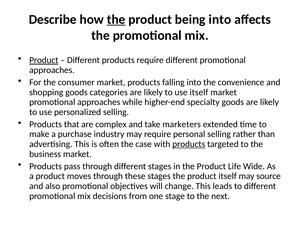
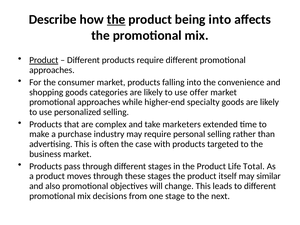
use itself: itself -> offer (199, 92)
products underline: present -> none (189, 144)
Wide: Wide -> Total (254, 166)
source: source -> similar (269, 176)
